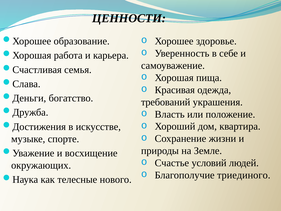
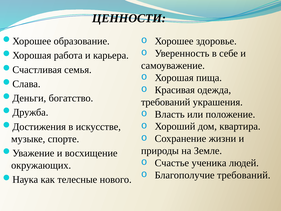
условий: условий -> ученика (209, 163)
Благополучие триединого: триединого -> требований (244, 175)
